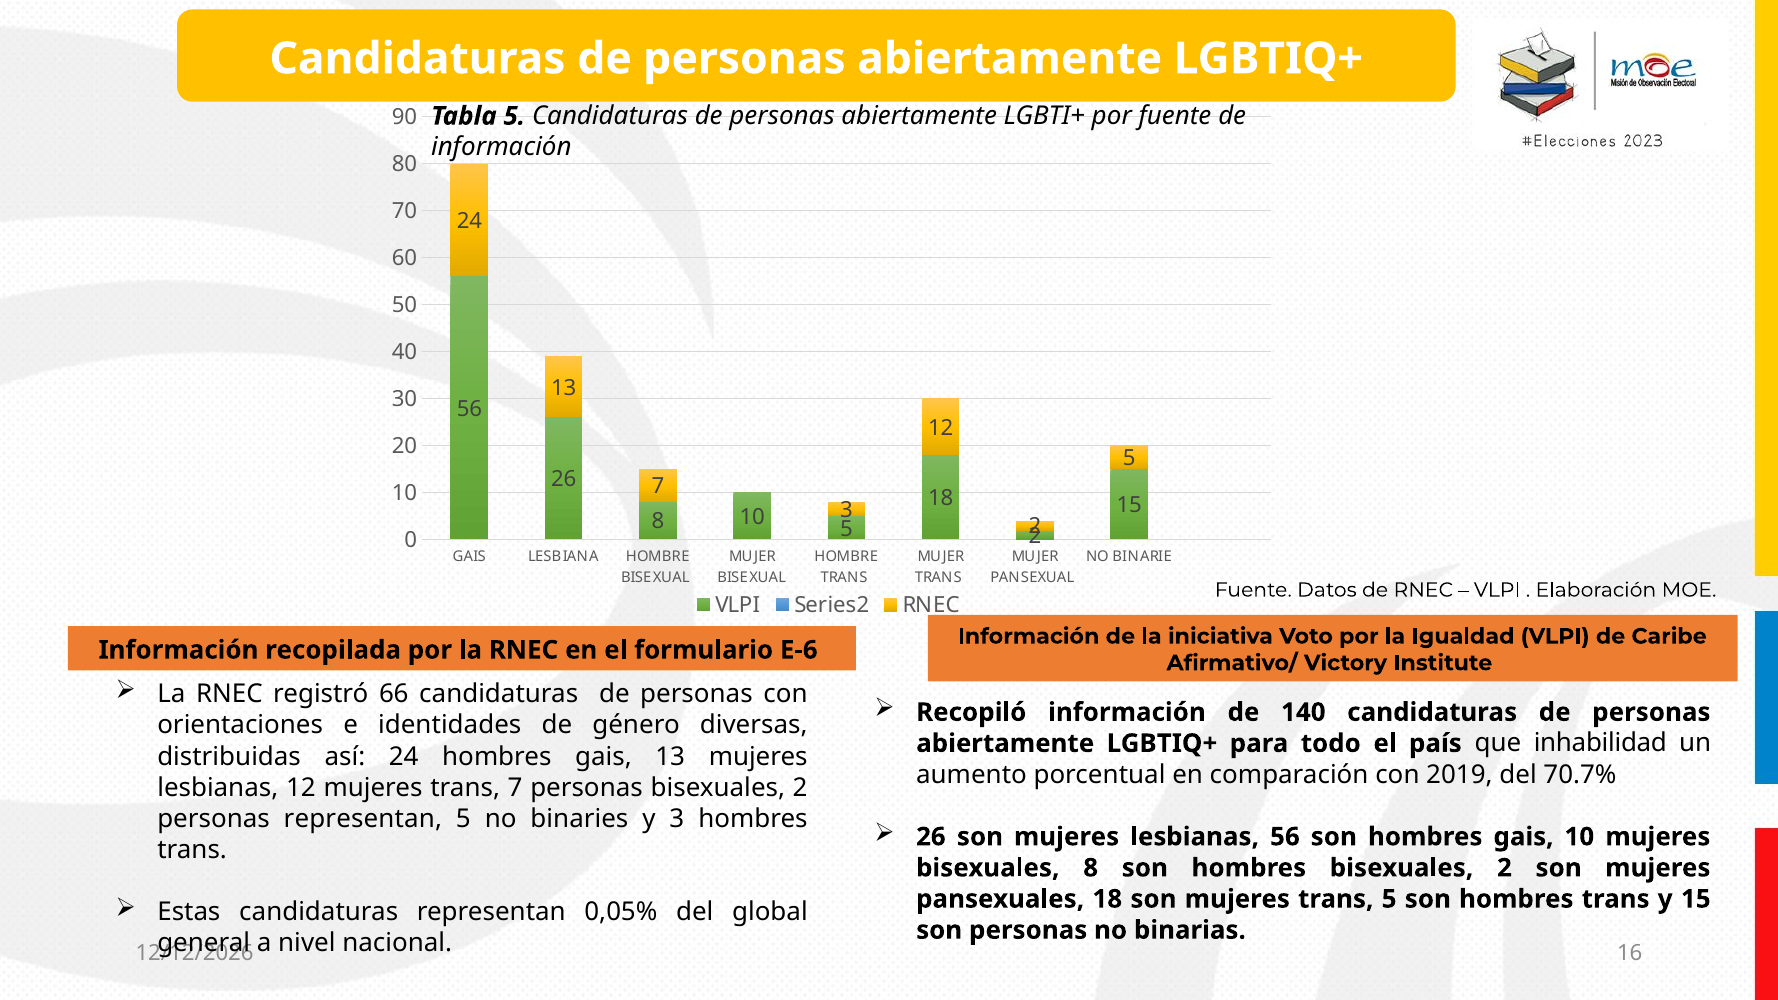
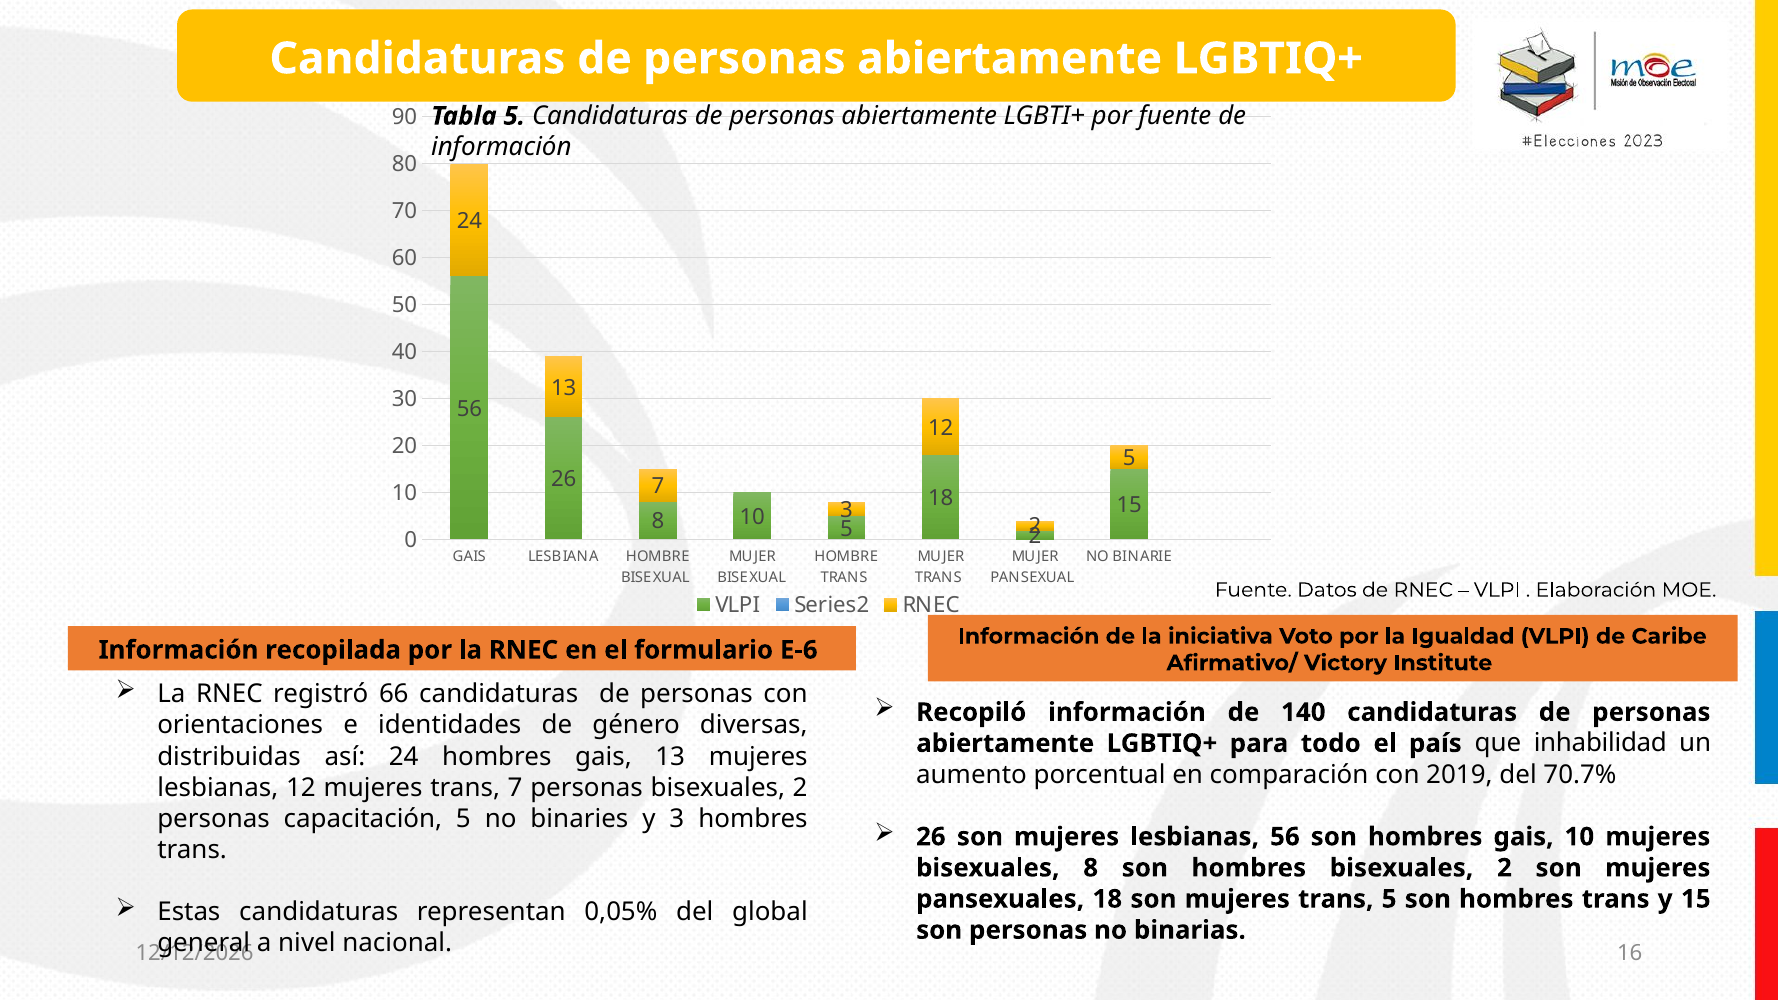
personas representan: representan -> capacitación (363, 819)
